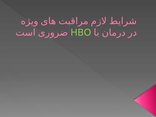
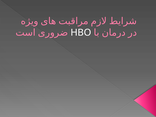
HBO colour: light green -> white (81, 32)
